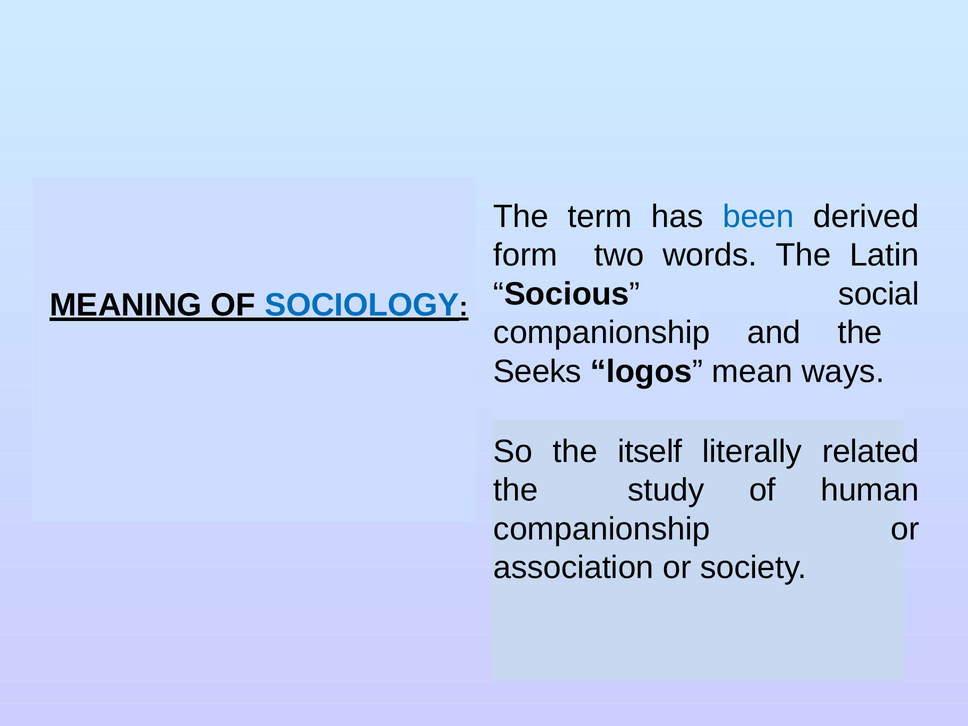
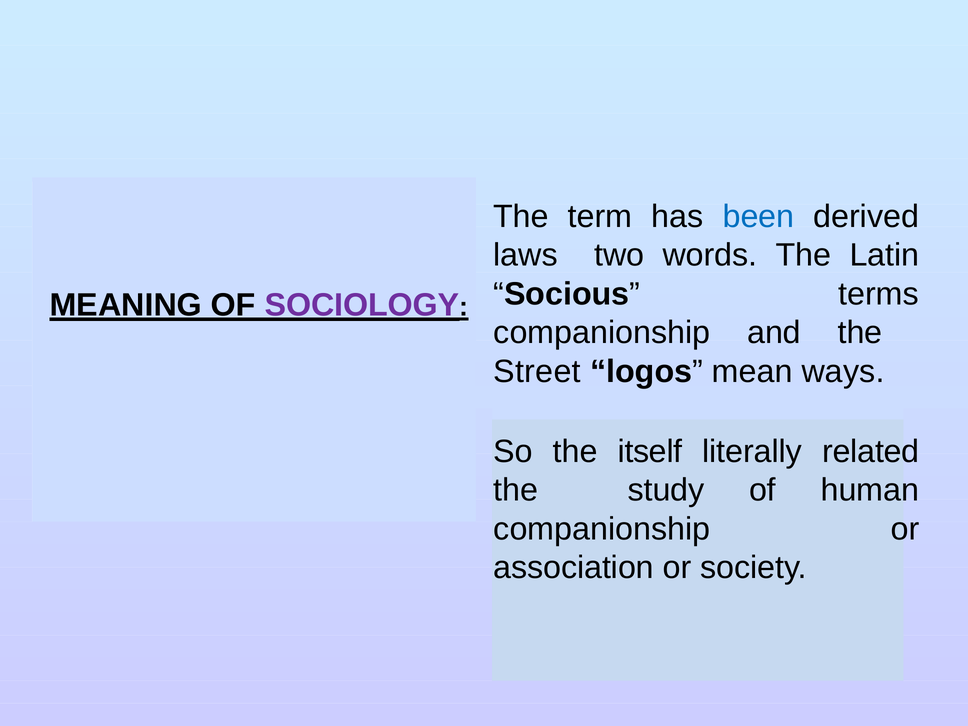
form: form -> laws (526, 255)
social: social -> terms (879, 294)
SOCIOLOGY colour: blue -> purple (362, 305)
Seeks: Seeks -> Street (537, 371)
